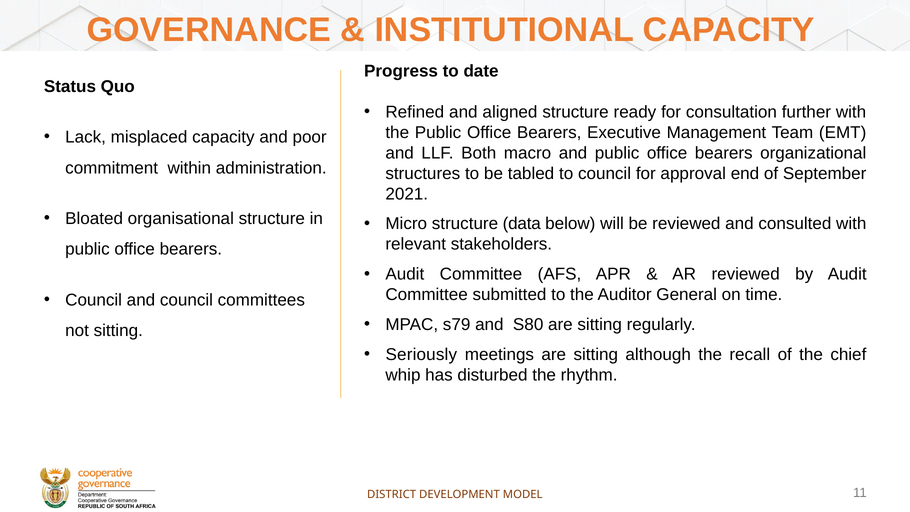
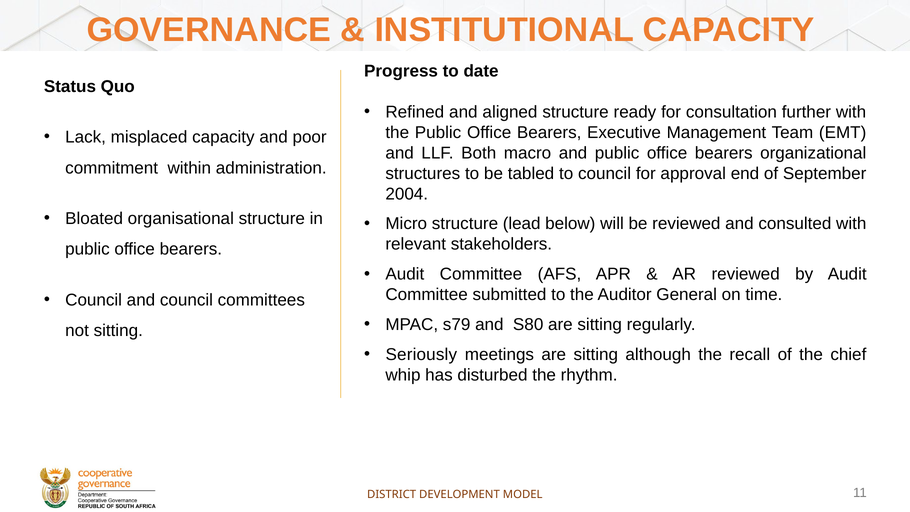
2021: 2021 -> 2004 (407, 194)
data: data -> lead (522, 224)
